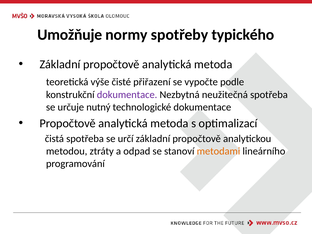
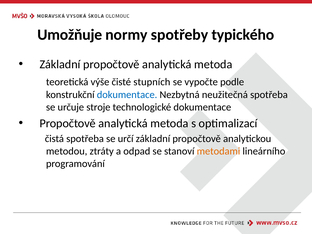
přiřazení: přiřazení -> stupních (152, 82)
dokumentace colour: purple -> blue (127, 95)
nutný: nutný -> stroje (98, 107)
